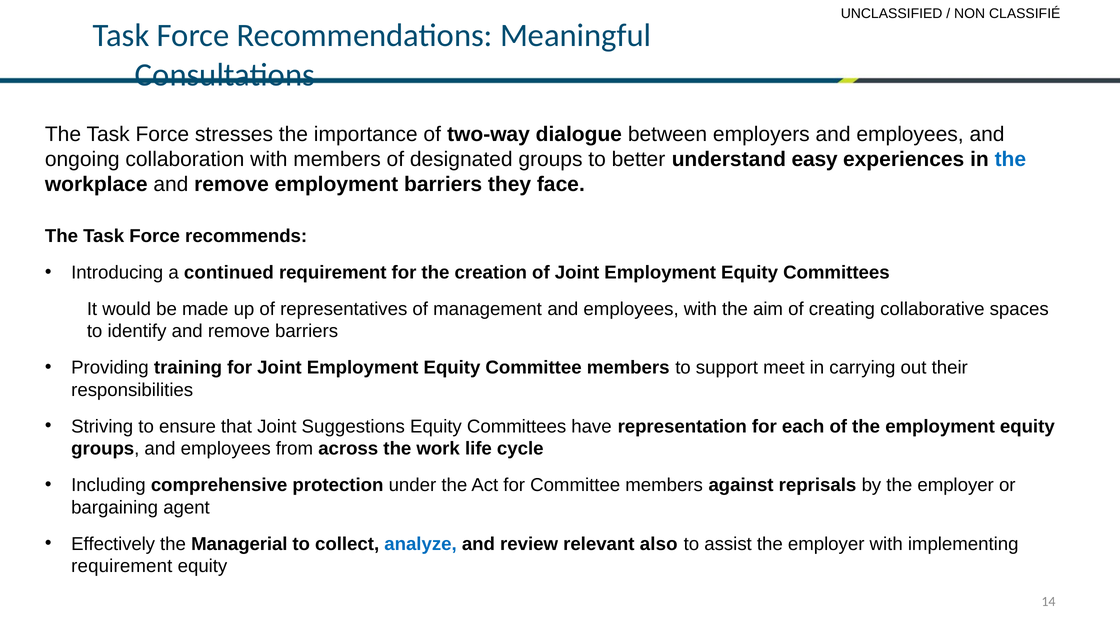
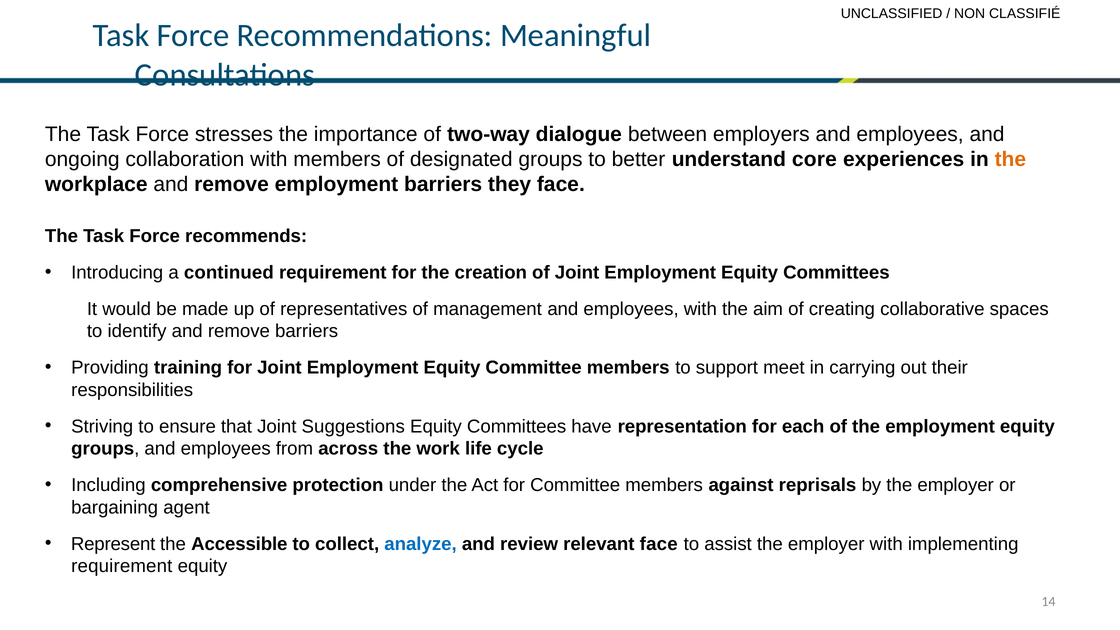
easy: easy -> core (814, 159)
the colour: blue -> orange (1010, 159)
Effectively: Effectively -> Represent (113, 544)
Managerial: Managerial -> Accessible (239, 544)
relevant also: also -> face (659, 544)
